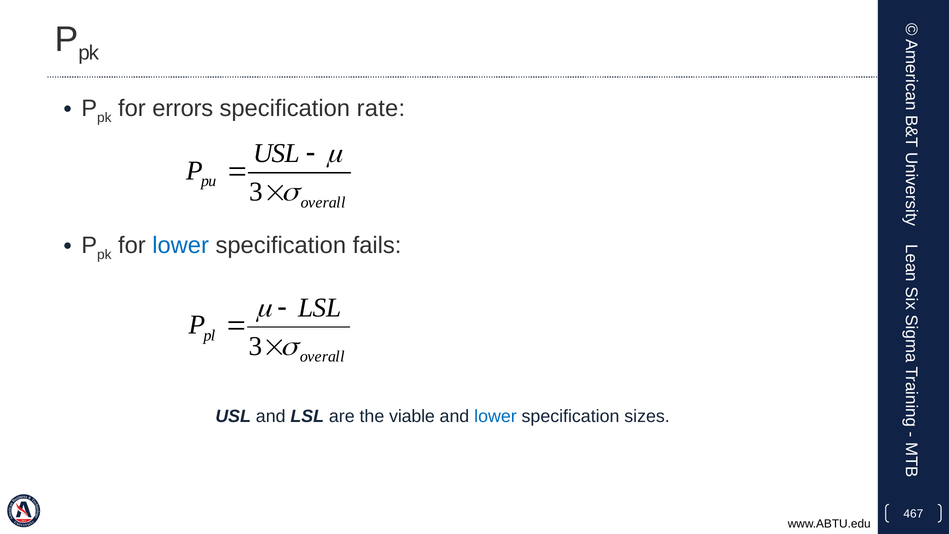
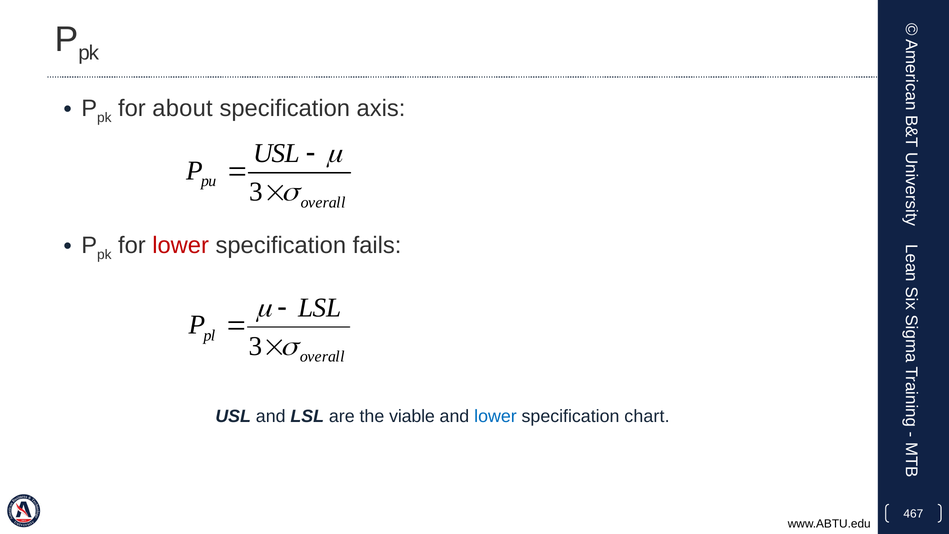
errors: errors -> about (182, 108)
rate: rate -> axis (381, 108)
lower colour: blue -> red (181, 245)
sizes: sizes -> chart (647, 416)
